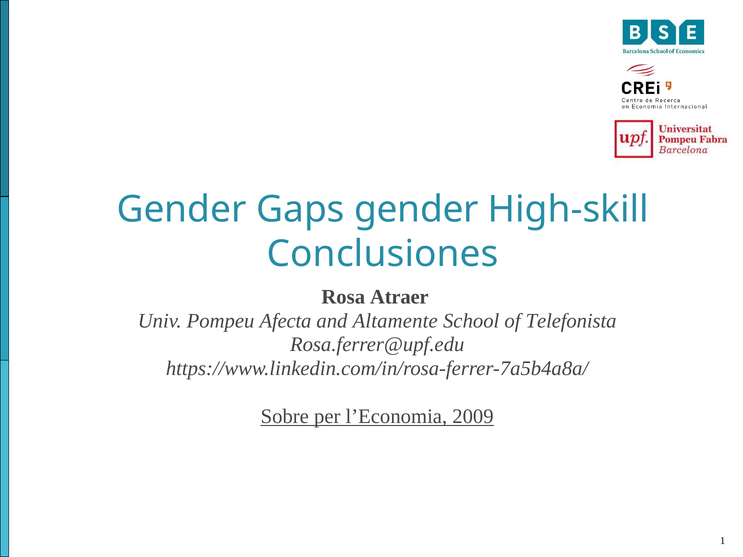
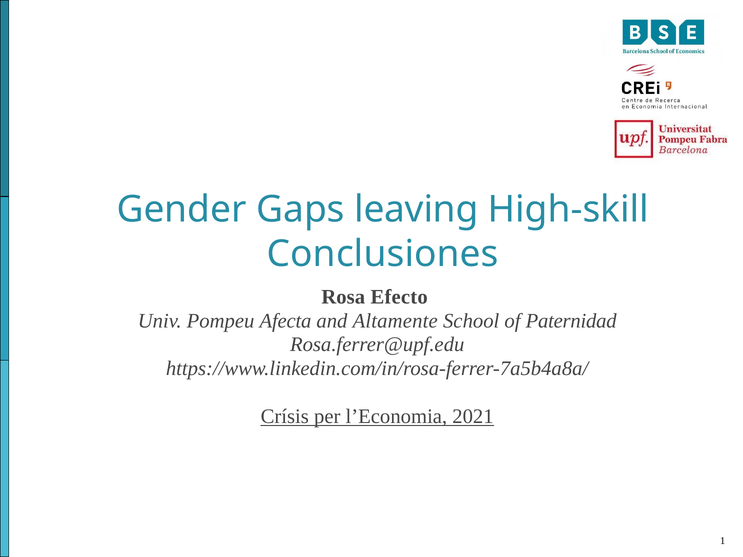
Gaps gender: gender -> leaving (416, 210)
Atraer: Atraer -> Efecto (399, 297)
Telefonista: Telefonista -> Paternidad (571, 321)
Sobre: Sobre -> Crísis (285, 417)
2009: 2009 -> 2021 (473, 417)
